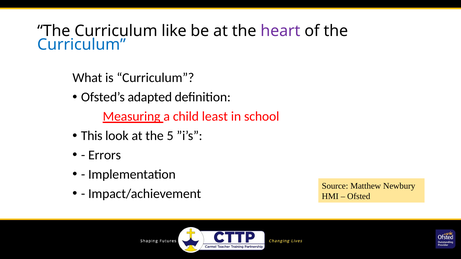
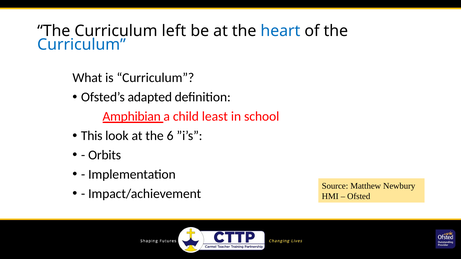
like: like -> left (174, 31)
heart colour: purple -> blue (280, 31)
Measuring: Measuring -> Amphibian (132, 117)
5: 5 -> 6 (170, 136)
Errors: Errors -> Orbits (105, 155)
